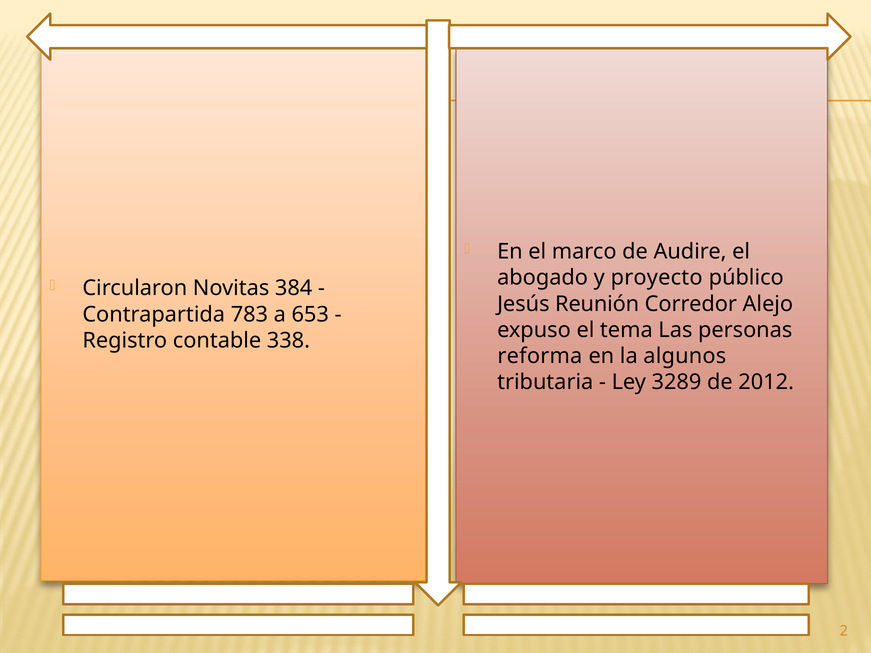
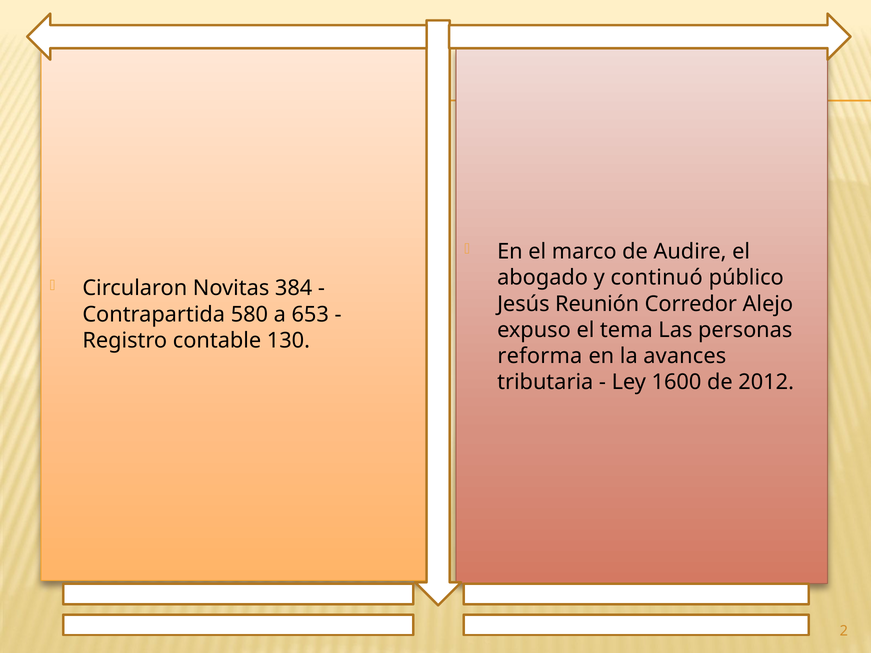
proyecto: proyecto -> continuó (657, 278)
783: 783 -> 580 (249, 315)
338: 338 -> 130 (288, 341)
algunos: algunos -> avances (685, 356)
3289: 3289 -> 1600 (676, 382)
